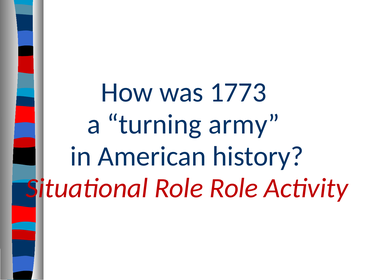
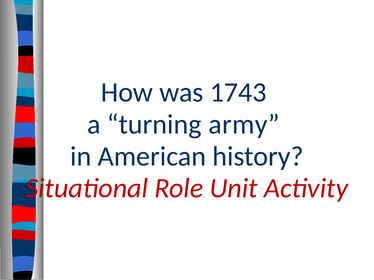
1773: 1773 -> 1743 (238, 93)
Role Role: Role -> Unit (234, 189)
